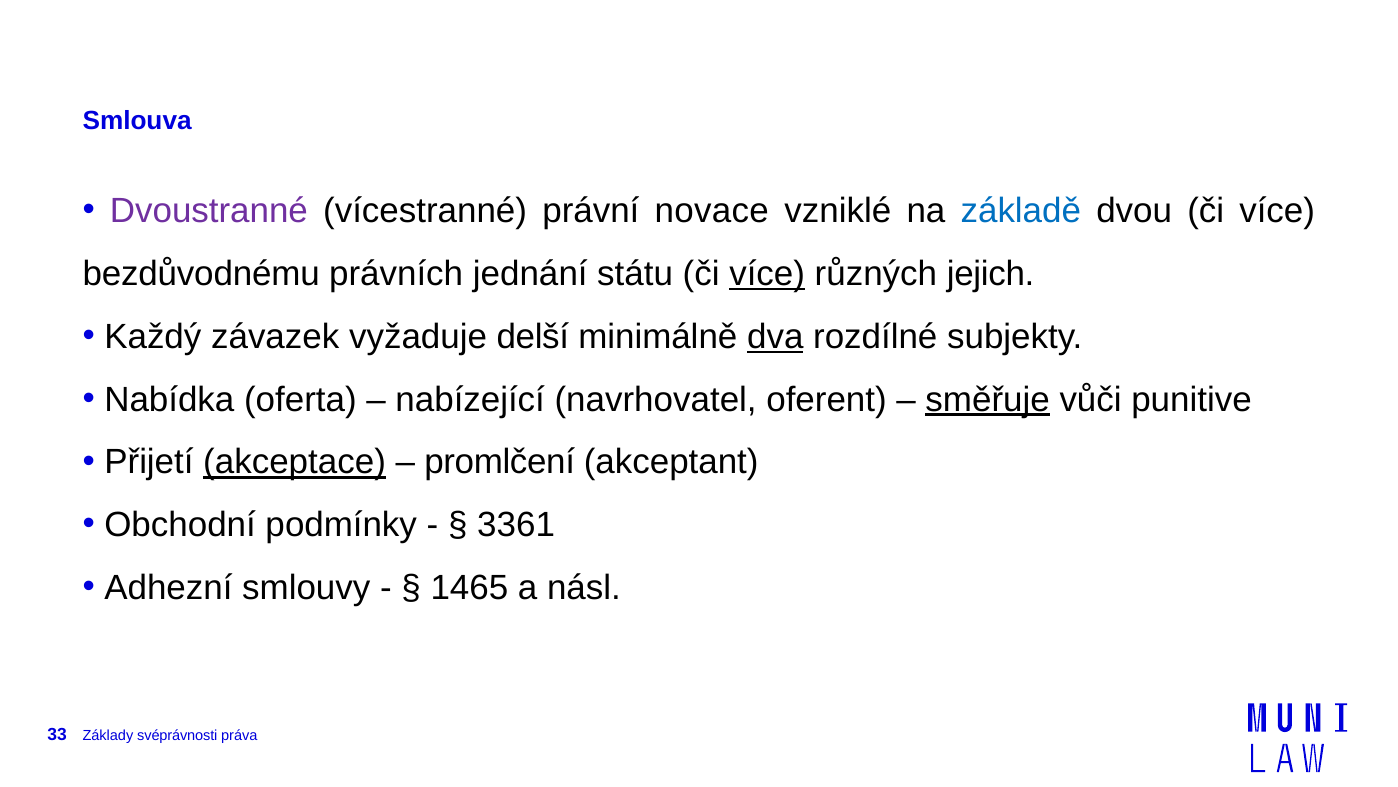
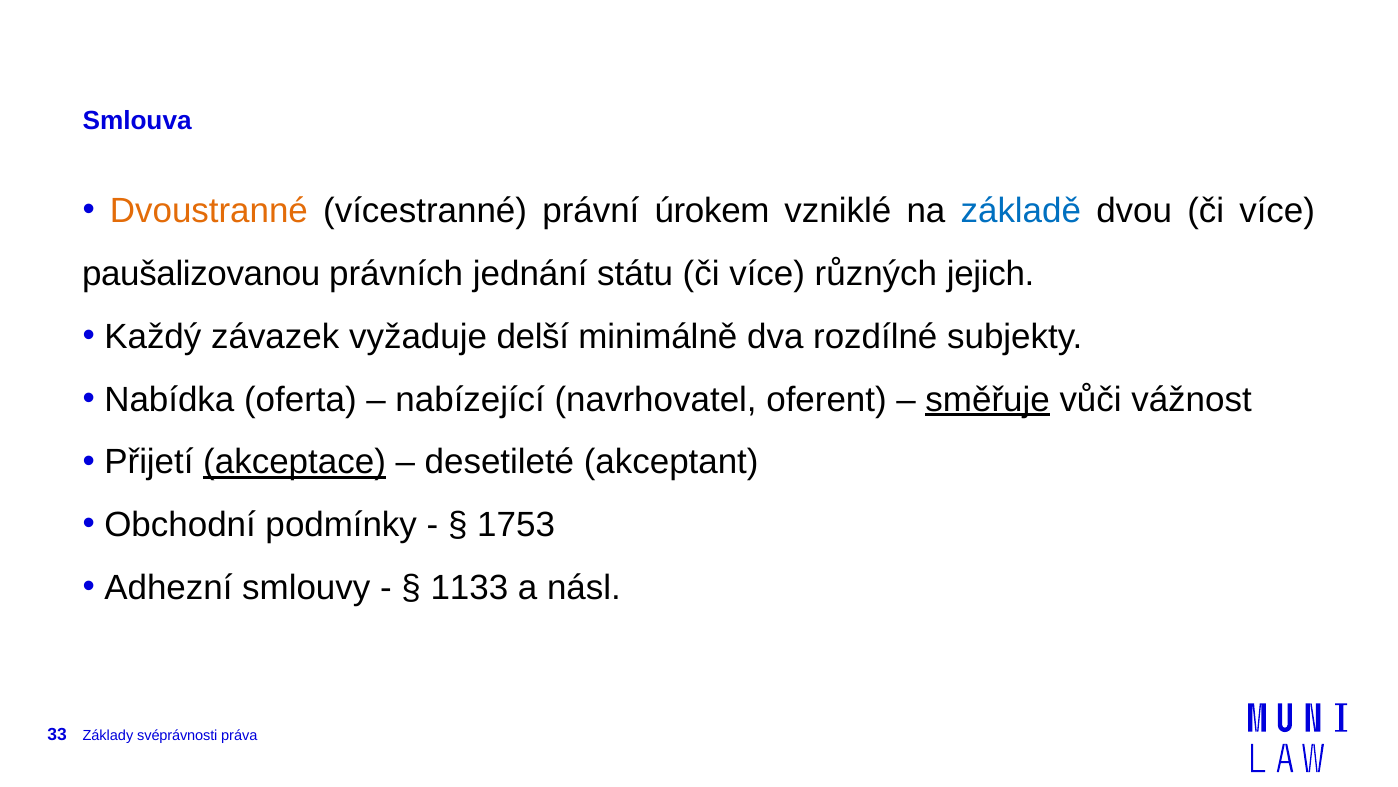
Dvoustranné colour: purple -> orange (209, 210)
novace: novace -> úrokem (712, 210)
bezdůvodnému: bezdůvodnému -> paušalizovanou (201, 273)
více underline: present -> none (767, 273)
dva underline: present -> none (775, 336)
punitive: punitive -> vážnost (1192, 399)
promlčení: promlčení -> desetileté (499, 462)
3361: 3361 -> 1753 (516, 525)
1465: 1465 -> 1133 (469, 588)
